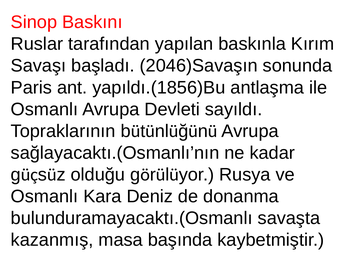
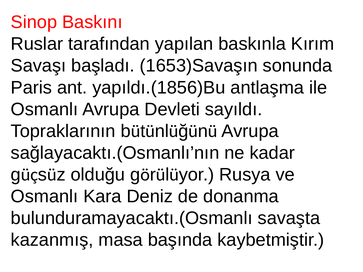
2046)Savaşın: 2046)Savaşın -> 1653)Savaşın (199, 66)
